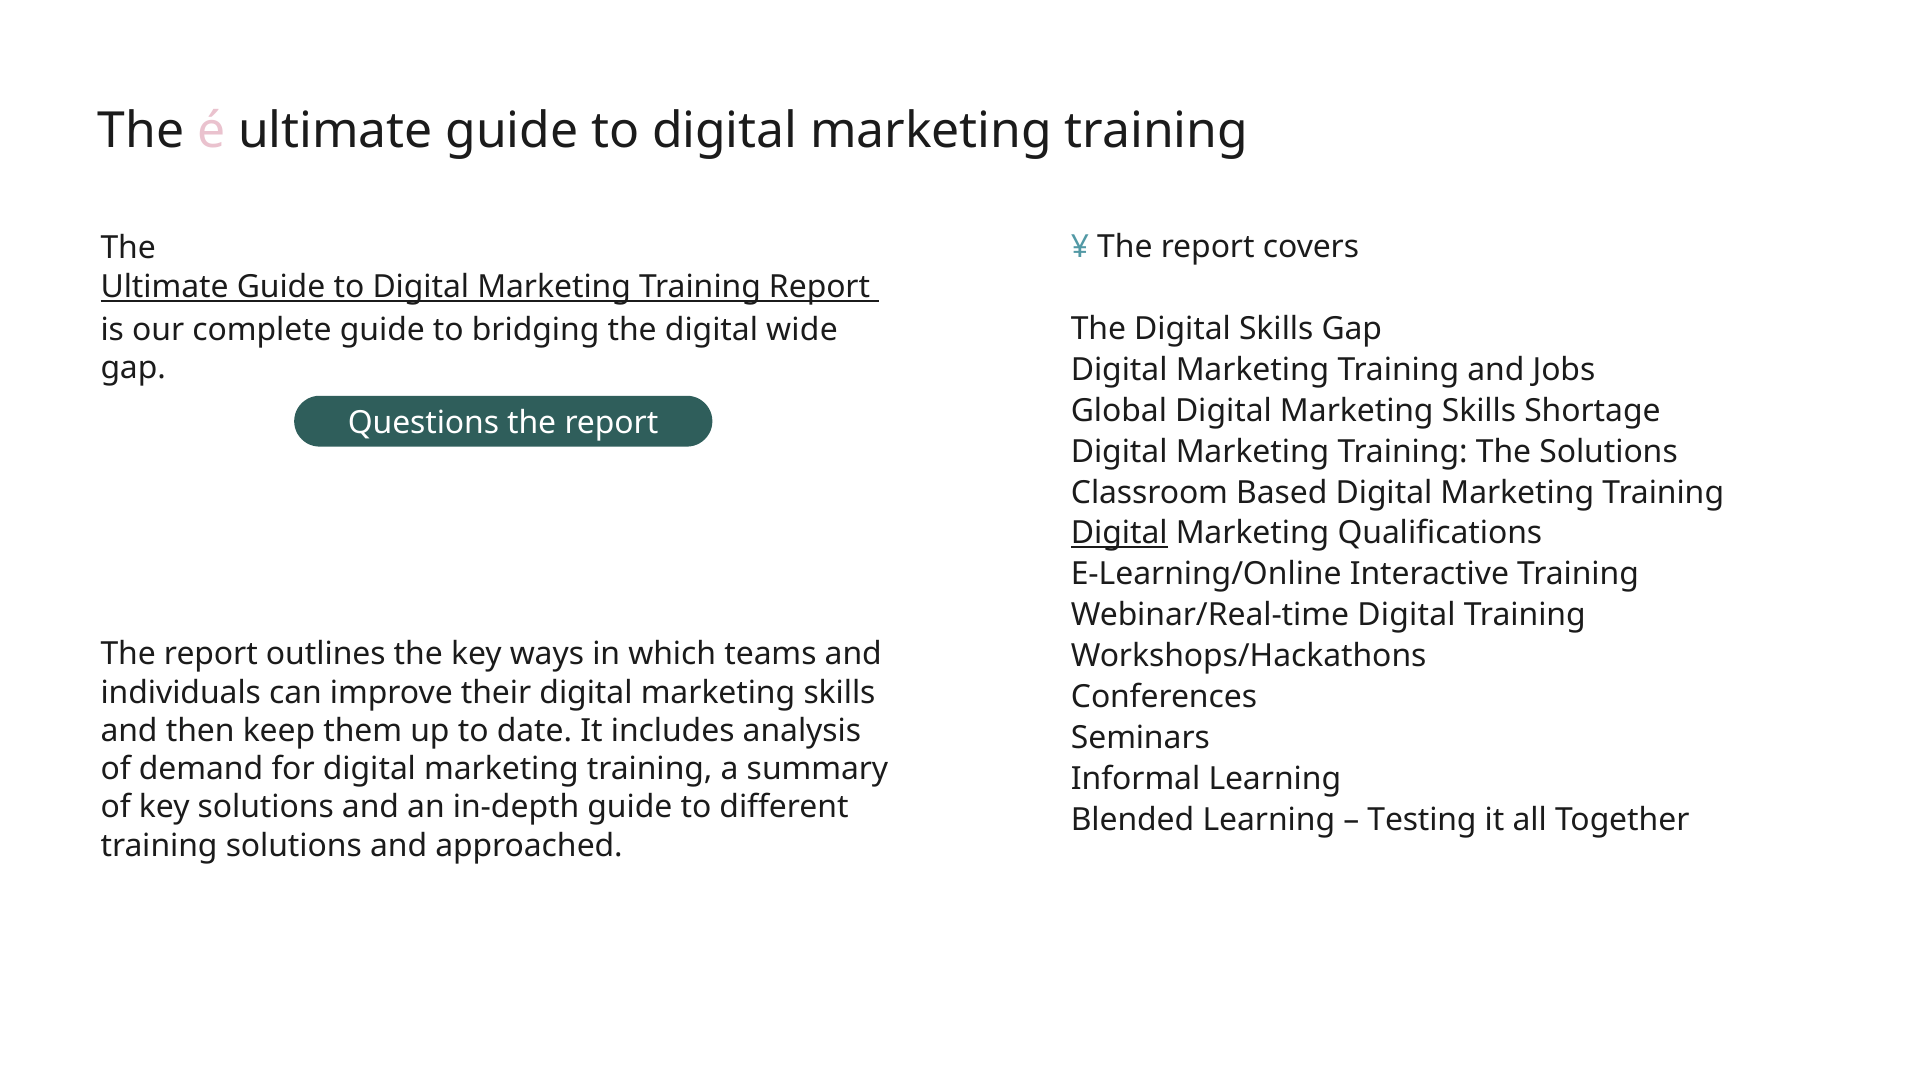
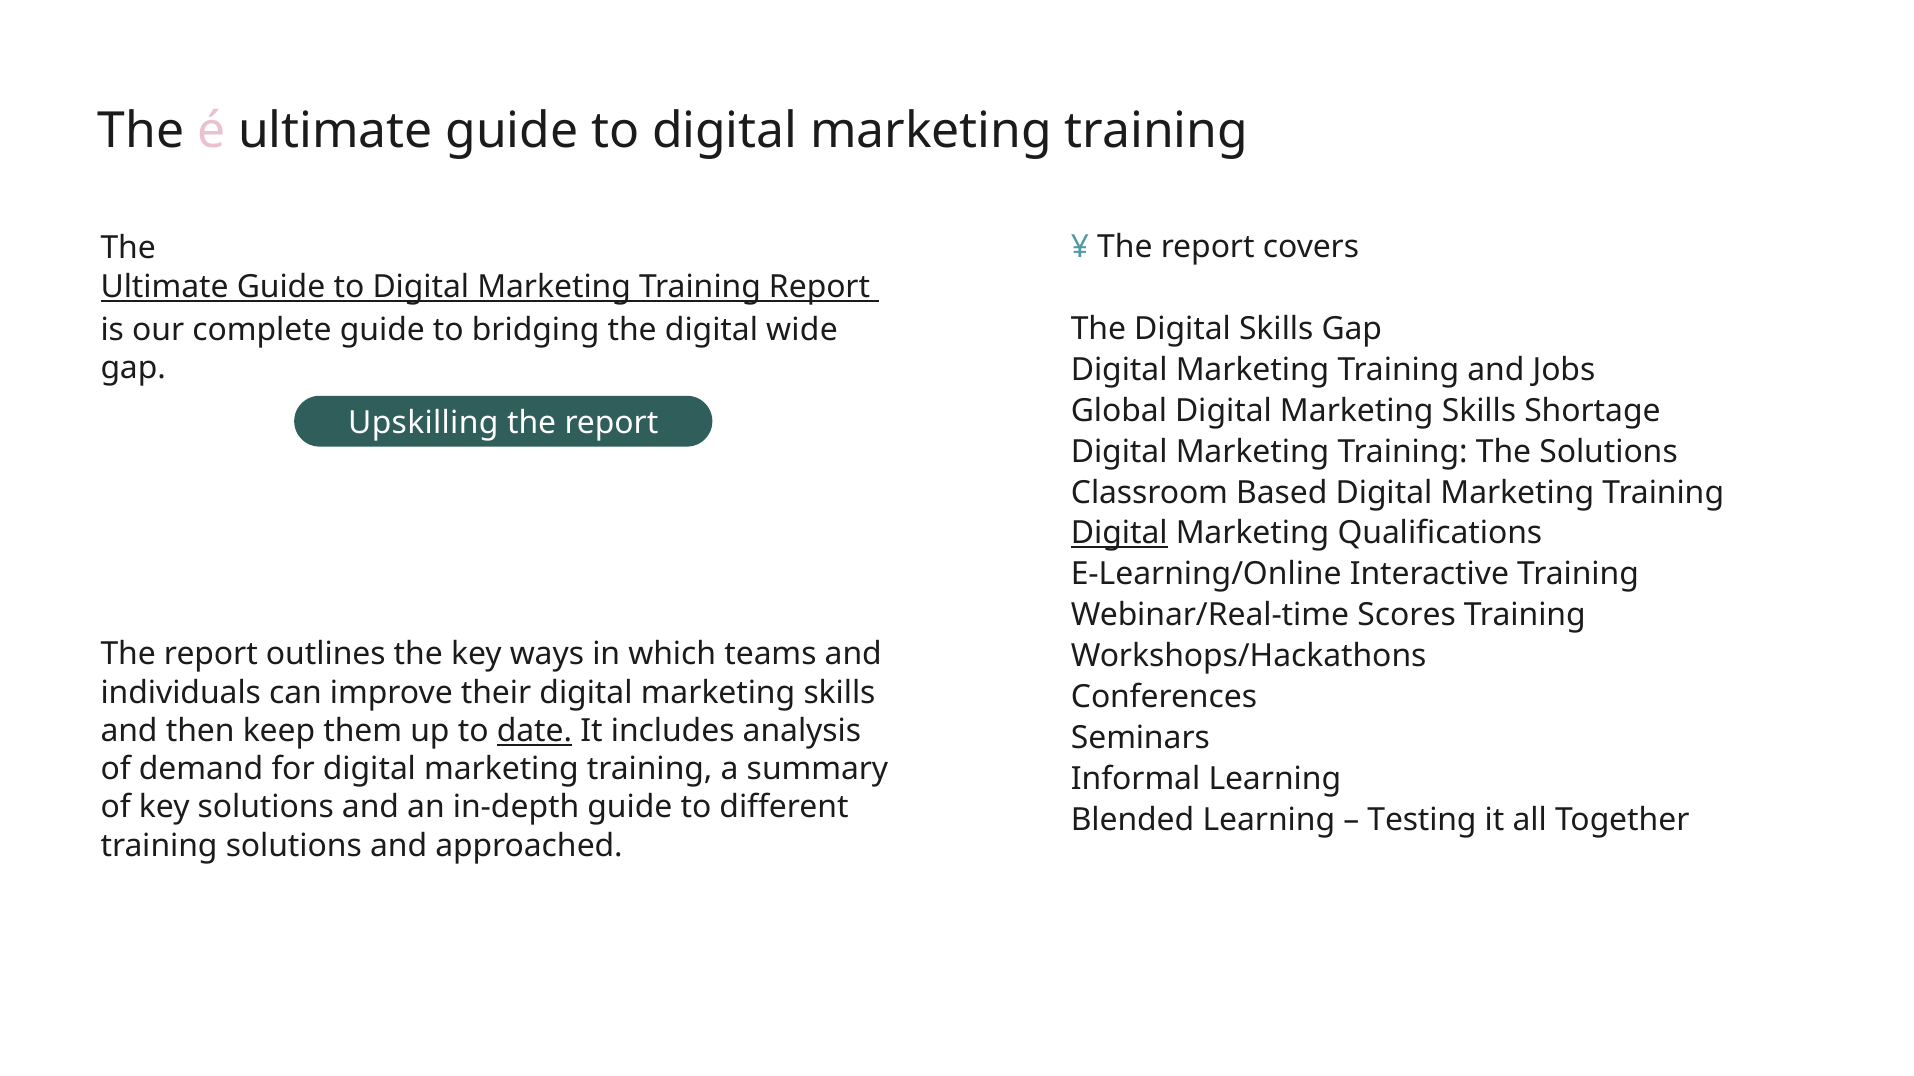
Questions: Questions -> Upskilling (423, 424)
Webinar/Real-time Digital: Digital -> Scores (1407, 616)
date underline: none -> present (534, 731)
